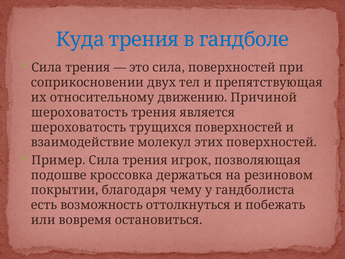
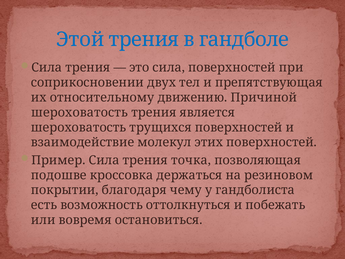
Куда: Куда -> Этой (80, 39)
игрок: игрок -> точка (191, 160)
